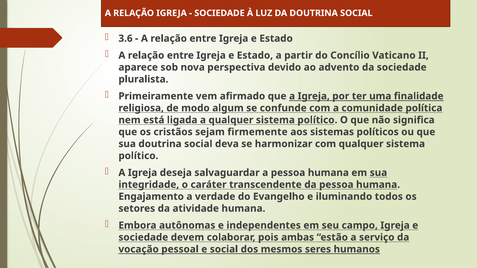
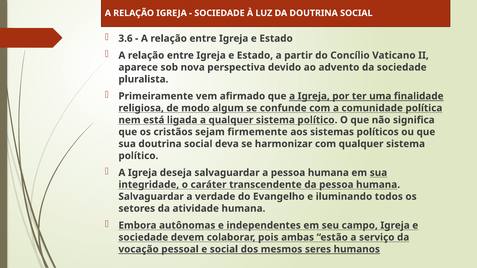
Engajamento: Engajamento -> Salvaguardar (151, 197)
